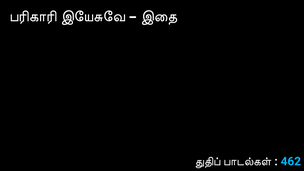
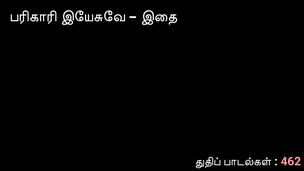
462 colour: light blue -> pink (291, 161)
